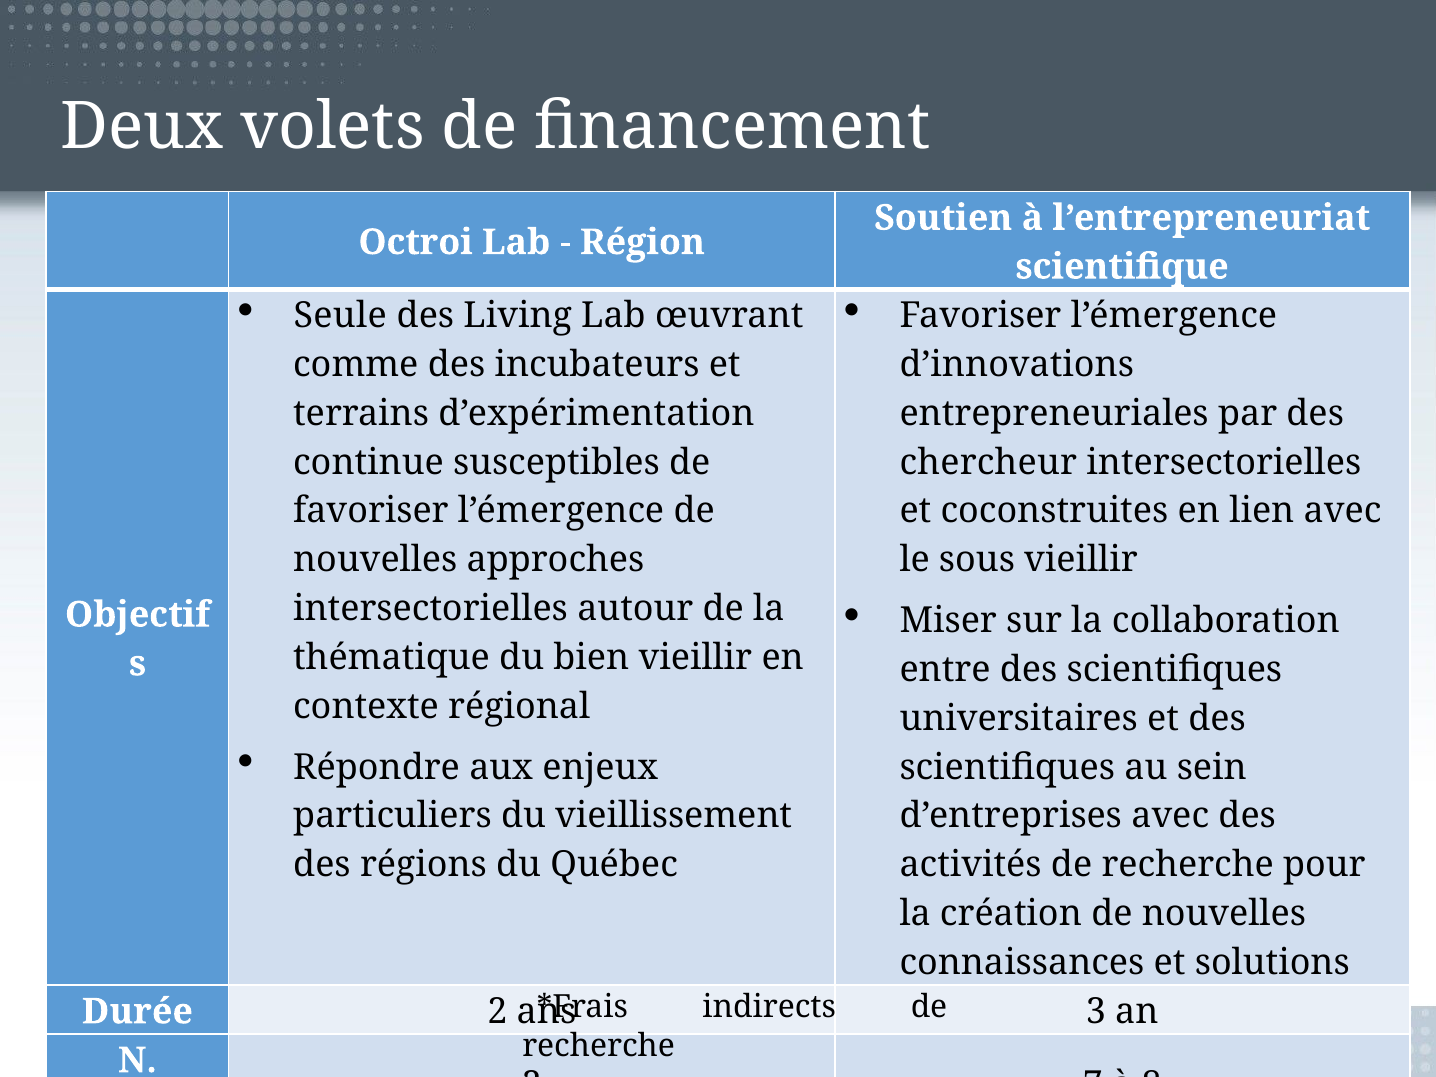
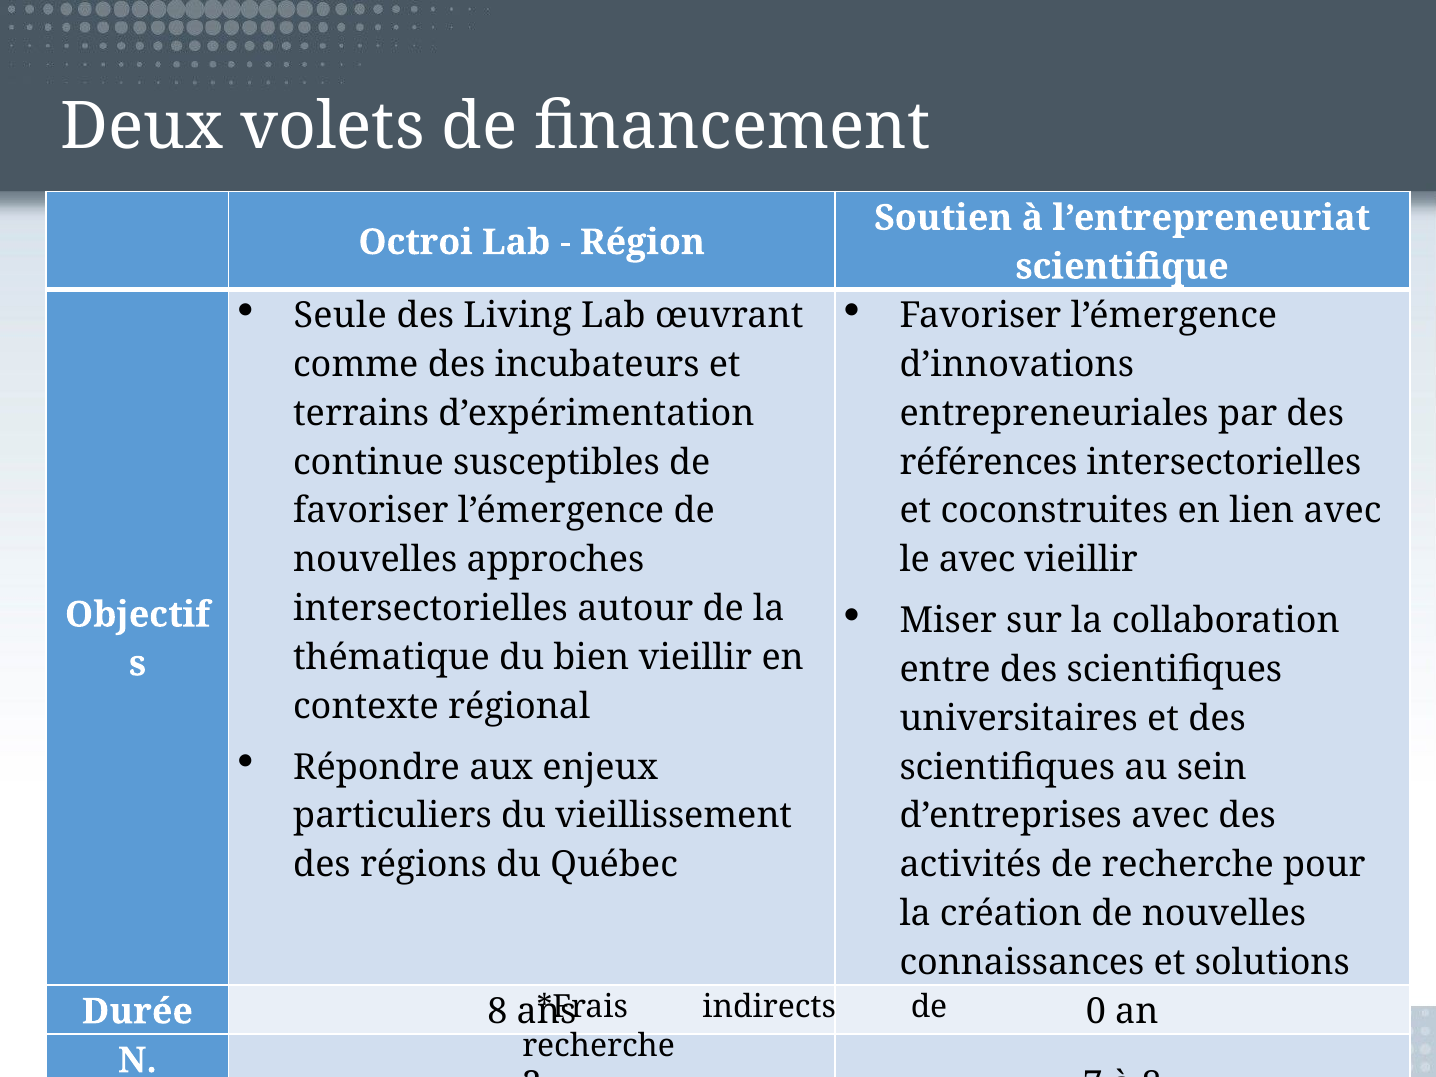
chercheur: chercheur -> références (989, 462)
le sous: sous -> avec (977, 560)
2: 2 -> 8 (497, 1012)
3: 3 -> 0 (1096, 1012)
